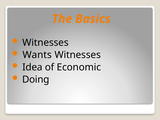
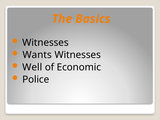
Idea: Idea -> Well (32, 67)
Doing: Doing -> Police (36, 79)
